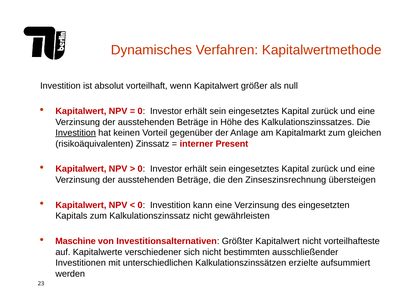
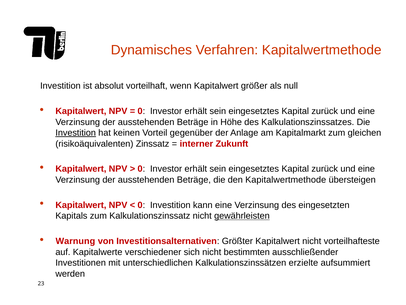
Present: Present -> Zukunft (232, 143)
den Zinseszinsrechnung: Zinseszinsrechnung -> Kapitalwertmethode (286, 180)
gewährleisten underline: none -> present (242, 216)
Maschine: Maschine -> Warnung (75, 241)
